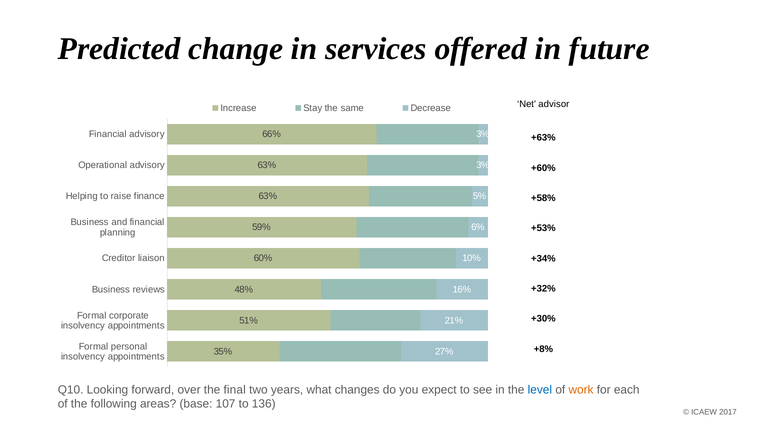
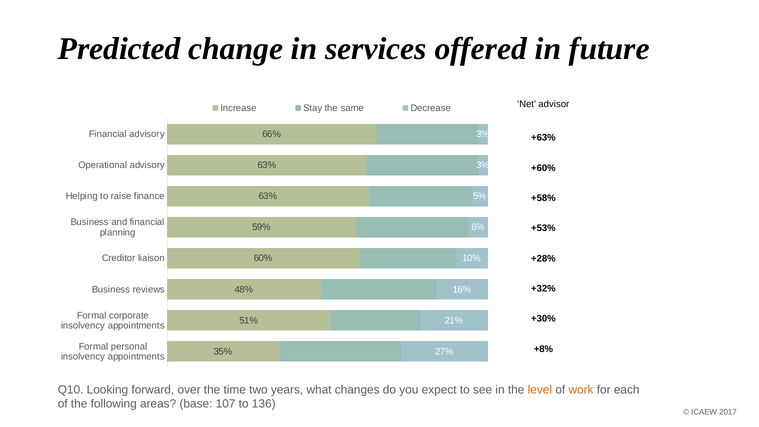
+34%: +34% -> +28% (543, 258)
final: final -> time (235, 390)
level colour: blue -> orange (540, 390)
